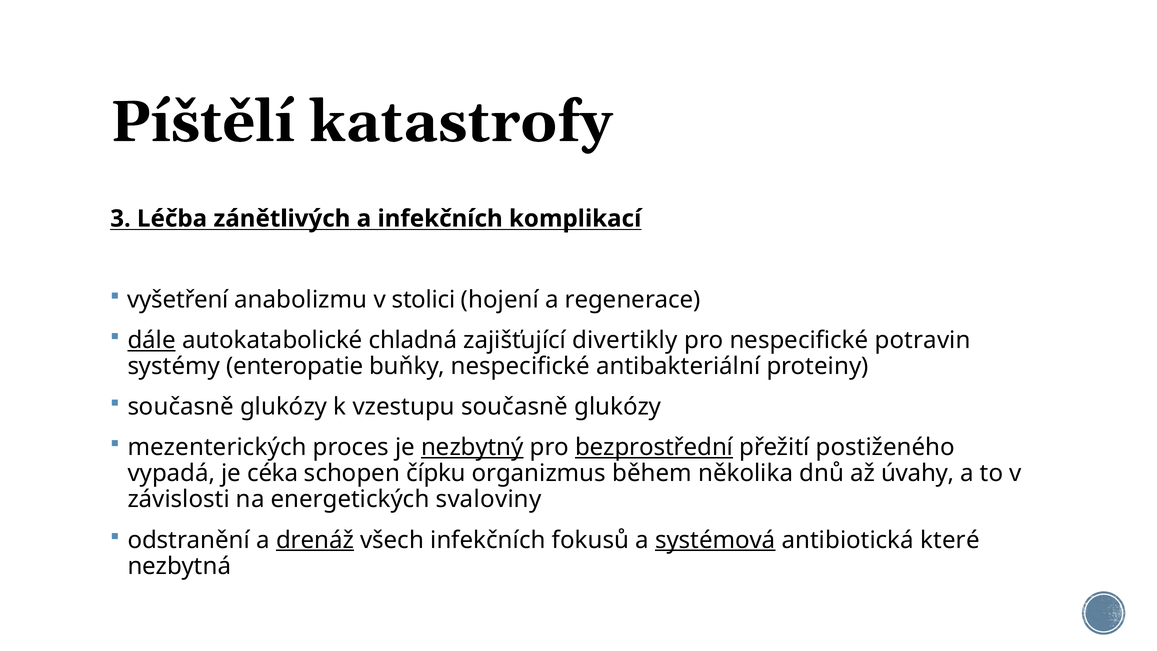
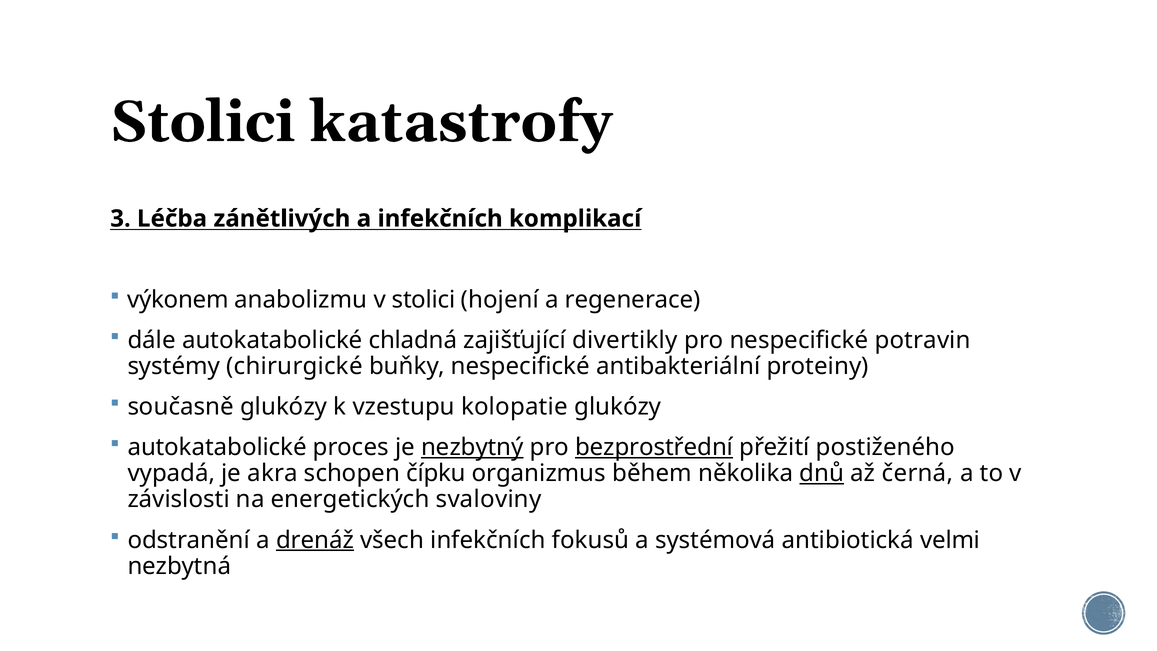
Píštělí: Píštělí -> Stolici (203, 122)
vyšetření: vyšetření -> výkonem (178, 300)
dále underline: present -> none (152, 340)
enteropatie: enteropatie -> chirurgické (295, 366)
vzestupu současně: současně -> kolopatie (514, 407)
mezenterických: mezenterických -> autokatabolické (217, 447)
céka: céka -> akra (273, 473)
dnů underline: none -> present (822, 473)
úvahy: úvahy -> černá (918, 473)
systémová underline: present -> none (715, 540)
které: které -> velmi (950, 540)
